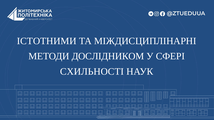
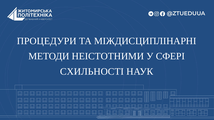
ІСТОТНИМИ: ІСТОТНИМИ -> ПРОЦЕДУРИ (47, 41)
ДОСЛІДНИКОМ: ДОСЛІДНИКОМ -> НЕІСТОТНИМИ (108, 56)
